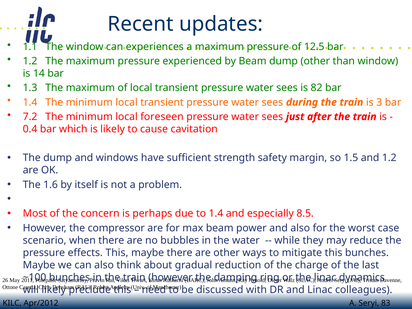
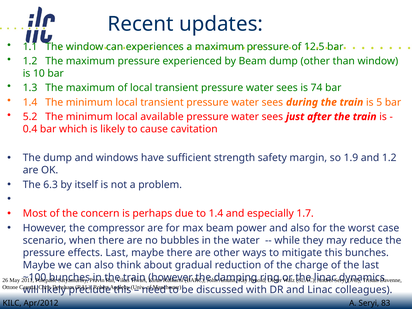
14: 14 -> 10 (39, 73)
82: 82 -> 74 (317, 88)
3: 3 -> 5 (379, 102)
7.2: 7.2 -> 5.2 (30, 117)
foreseen: foreseen -> available (162, 117)
1.5: 1.5 -> 1.9 (351, 158)
1.6: 1.6 -> 6.3 (51, 185)
8.5: 8.5 -> 1.7 (305, 214)
effects This: This -> Last (117, 253)
